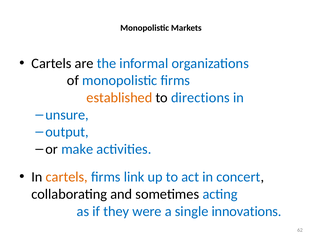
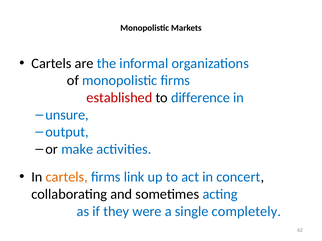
established colour: orange -> red (119, 98)
directions: directions -> difference (201, 98)
innovations: innovations -> completely (246, 212)
